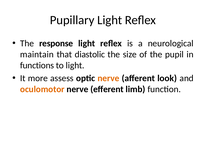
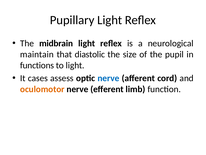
response: response -> midbrain (56, 43)
more: more -> cases (38, 78)
nerve colour: orange -> blue (108, 78)
look: look -> cord (167, 78)
